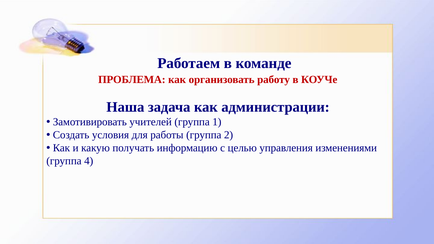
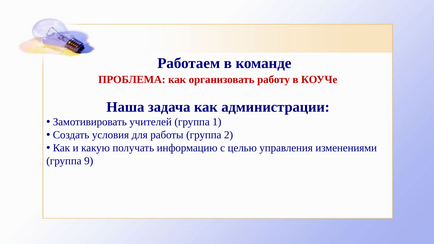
4: 4 -> 9 (89, 161)
